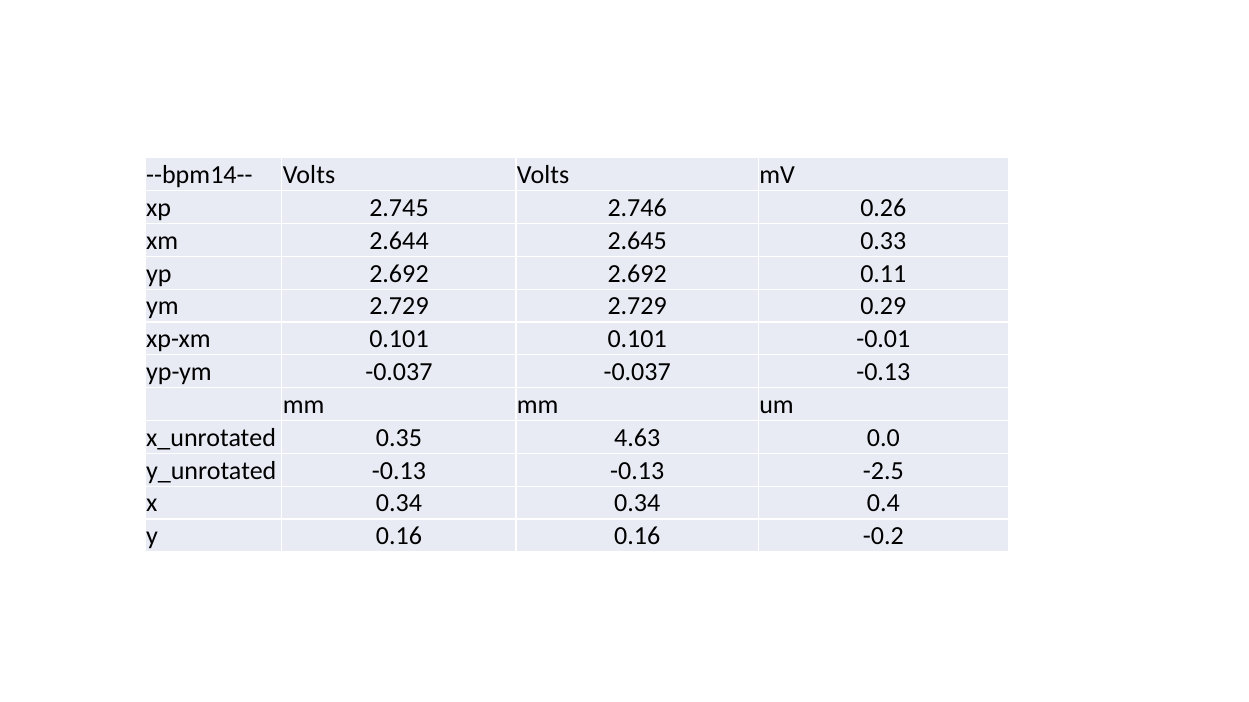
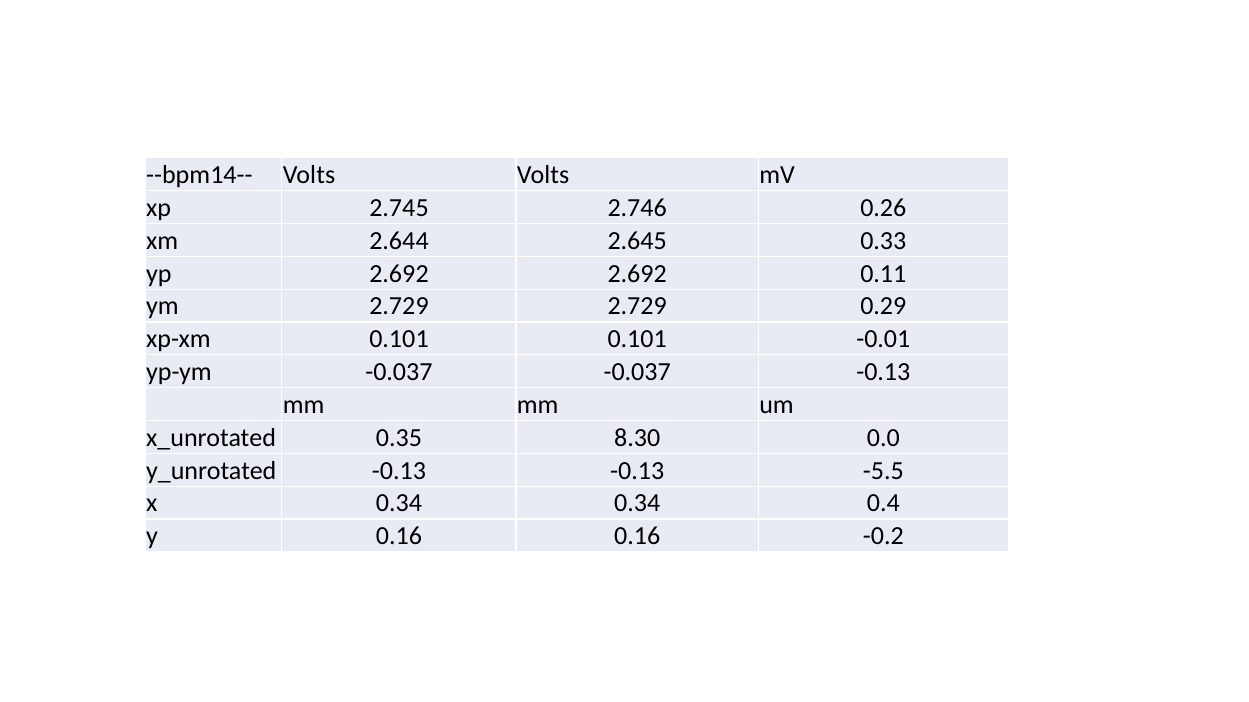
4.63: 4.63 -> 8.30 (637, 438)
-2.5: -2.5 -> -5.5 (883, 471)
